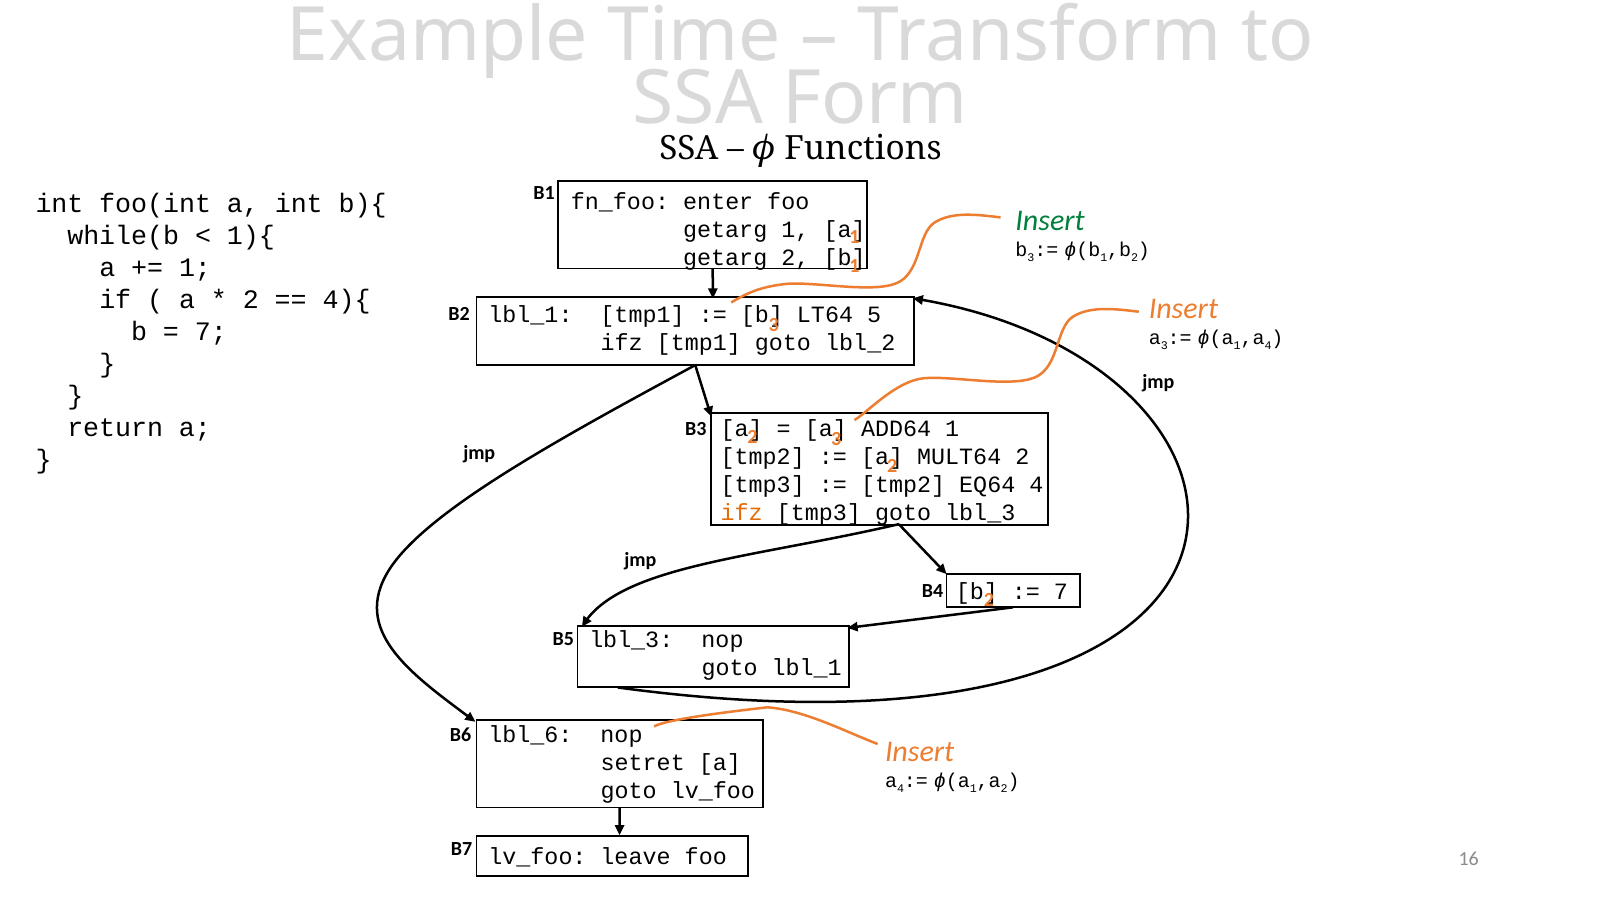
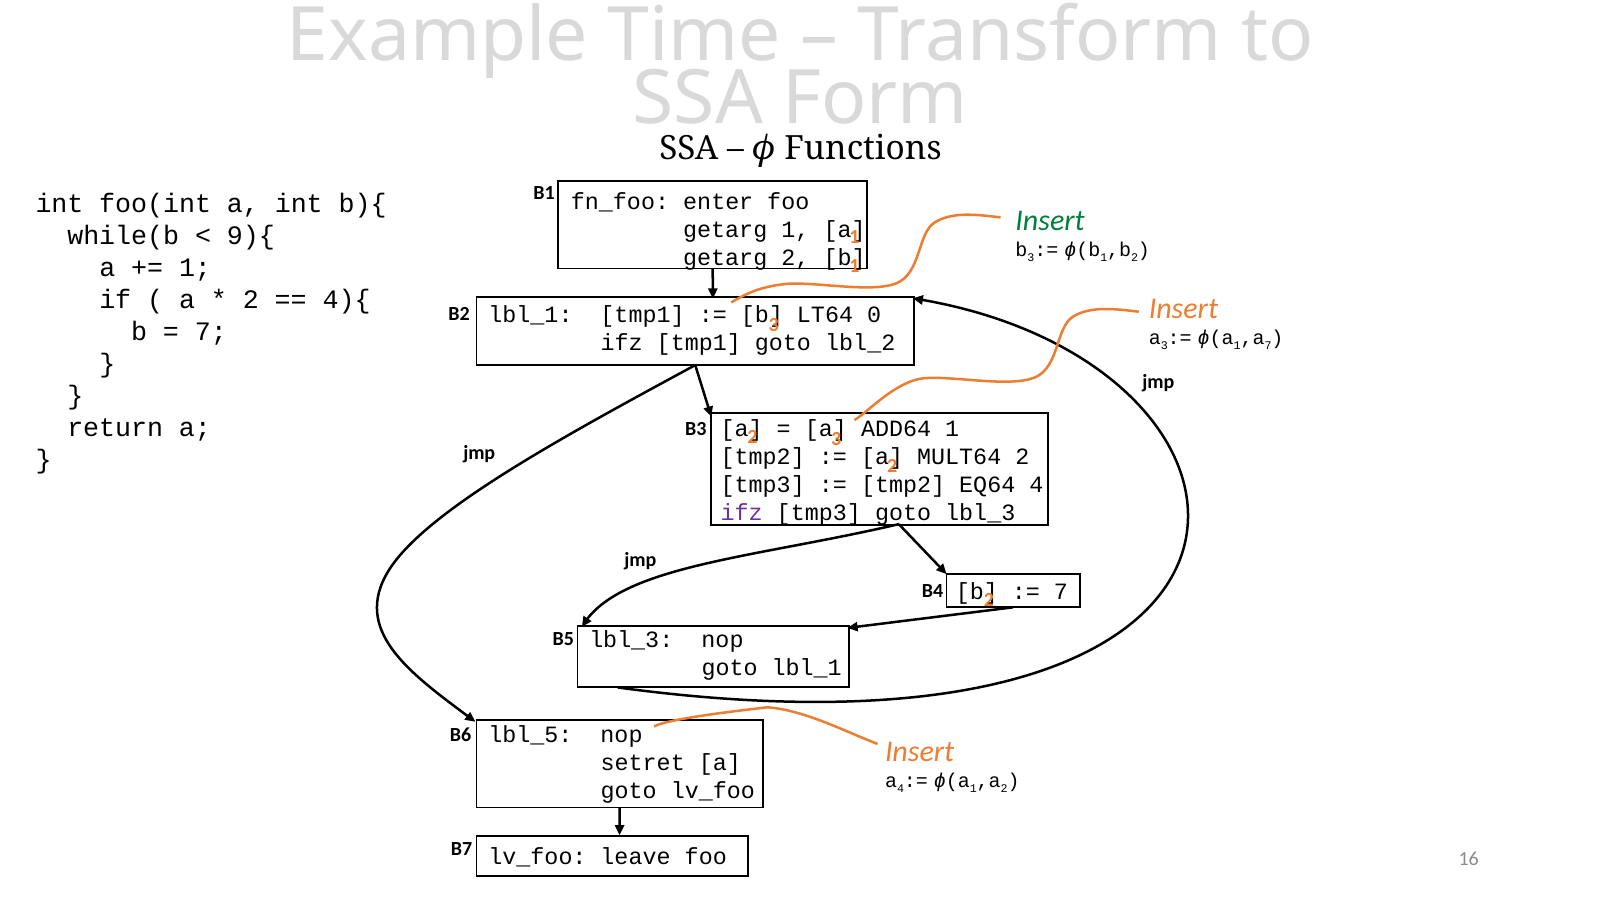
1){: 1){ -> 9){ (251, 236)
5: 5 -> 0 (874, 315)
4: 4 -> 7 (1268, 346)
ifz colour: orange -> purple (742, 513)
lbl_6: lbl_6 -> lbl_5 (530, 735)
